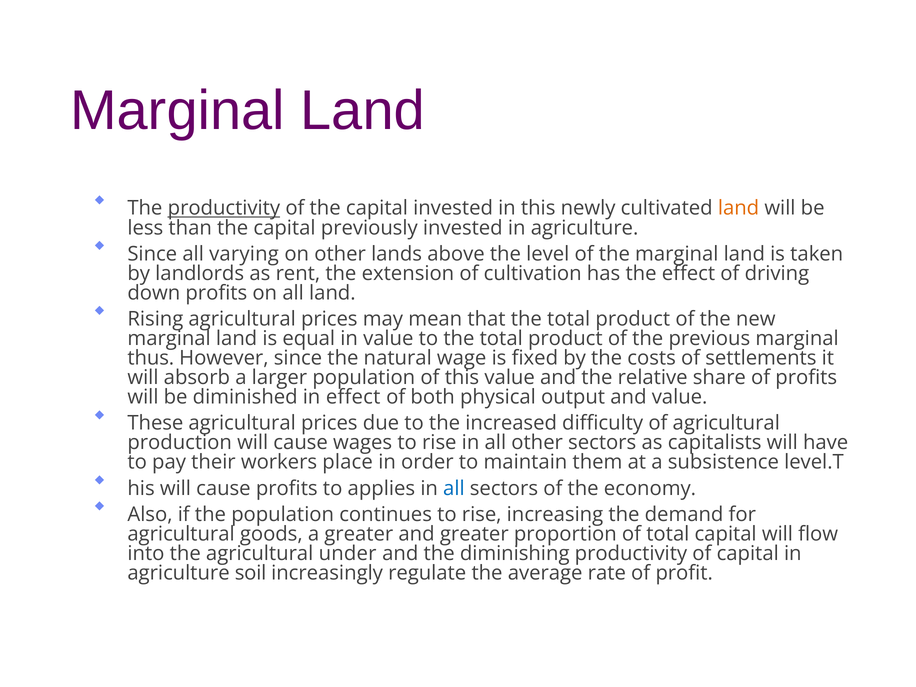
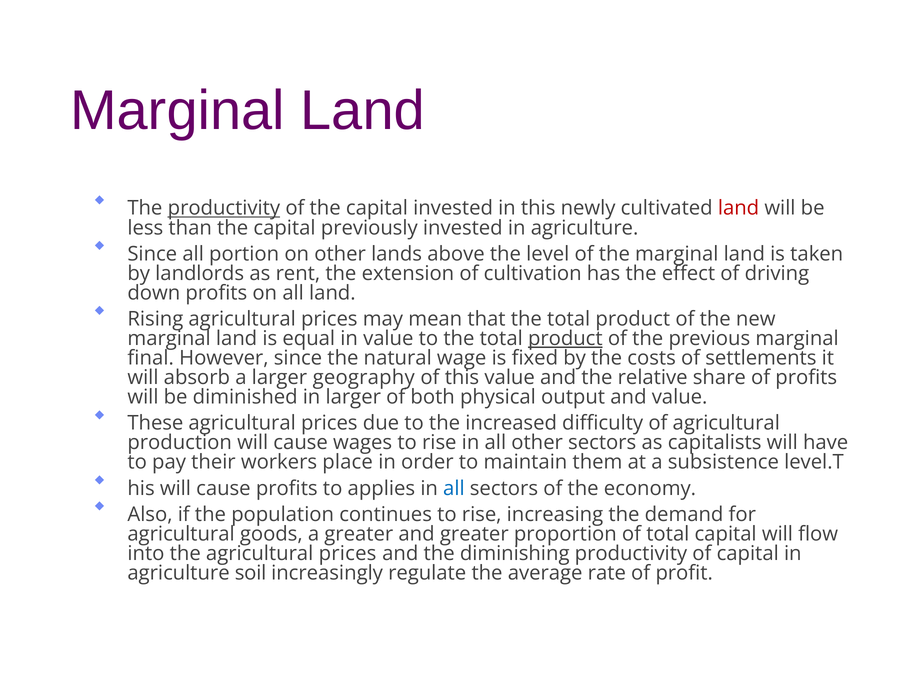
land colour: orange -> red (739, 208)
varying: varying -> portion (244, 254)
product underline: none -> present (565, 339)
thus: thus -> final (151, 358)
larger population: population -> geography (364, 378)
in effect: effect -> larger (353, 397)
the agricultural under: under -> prices (348, 553)
